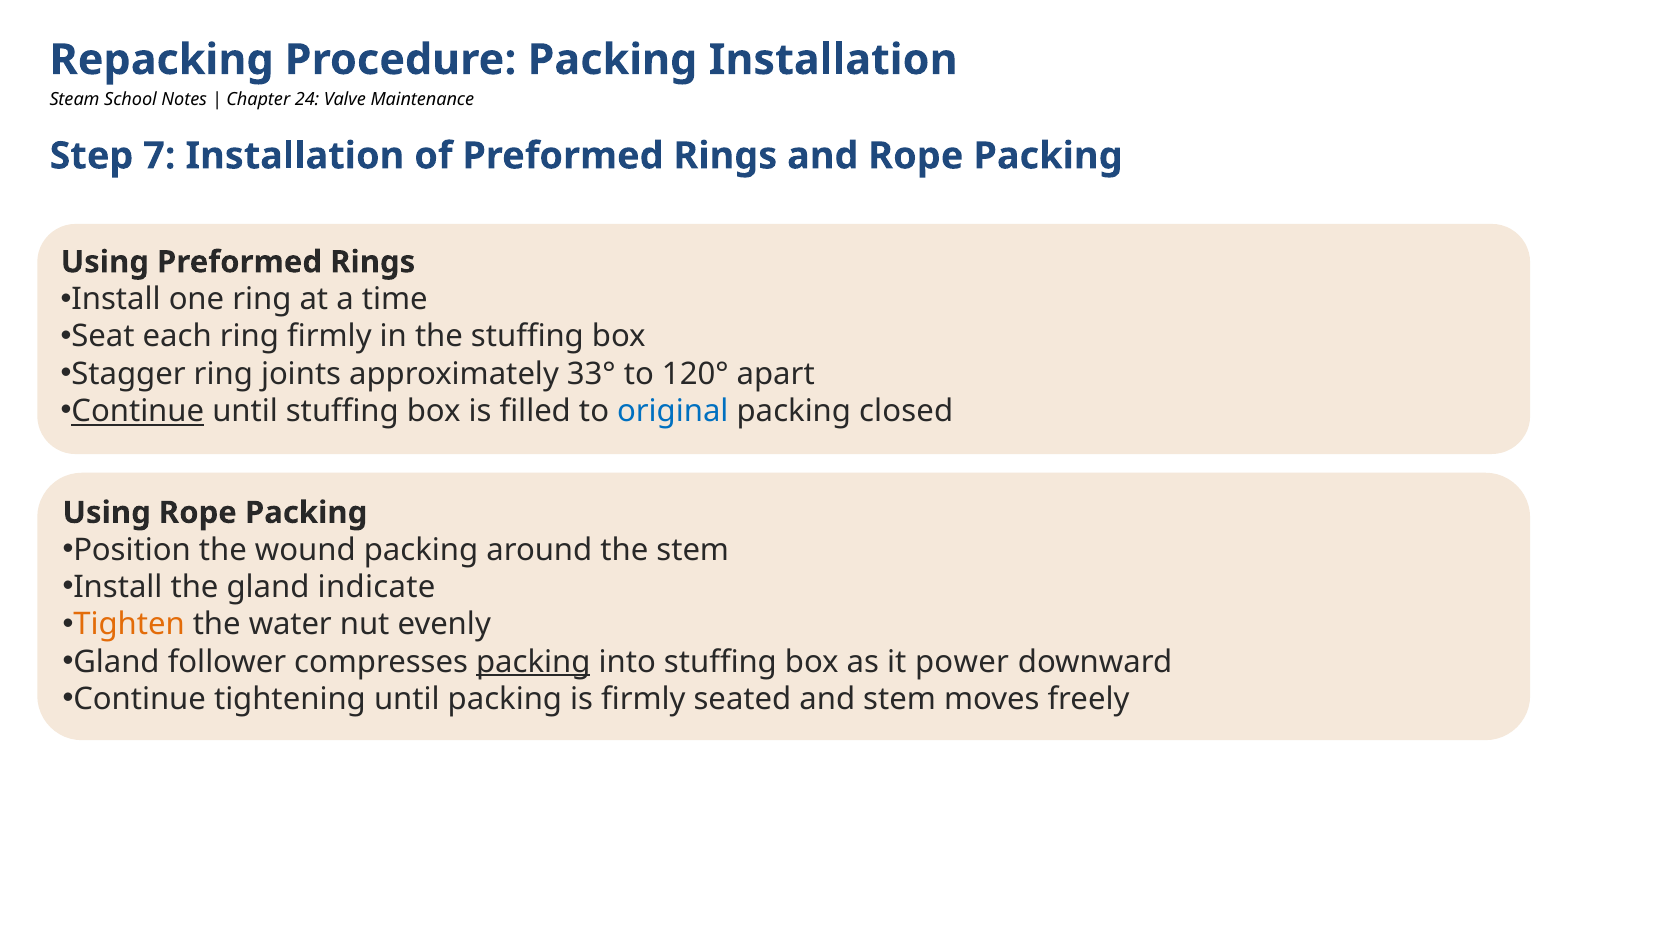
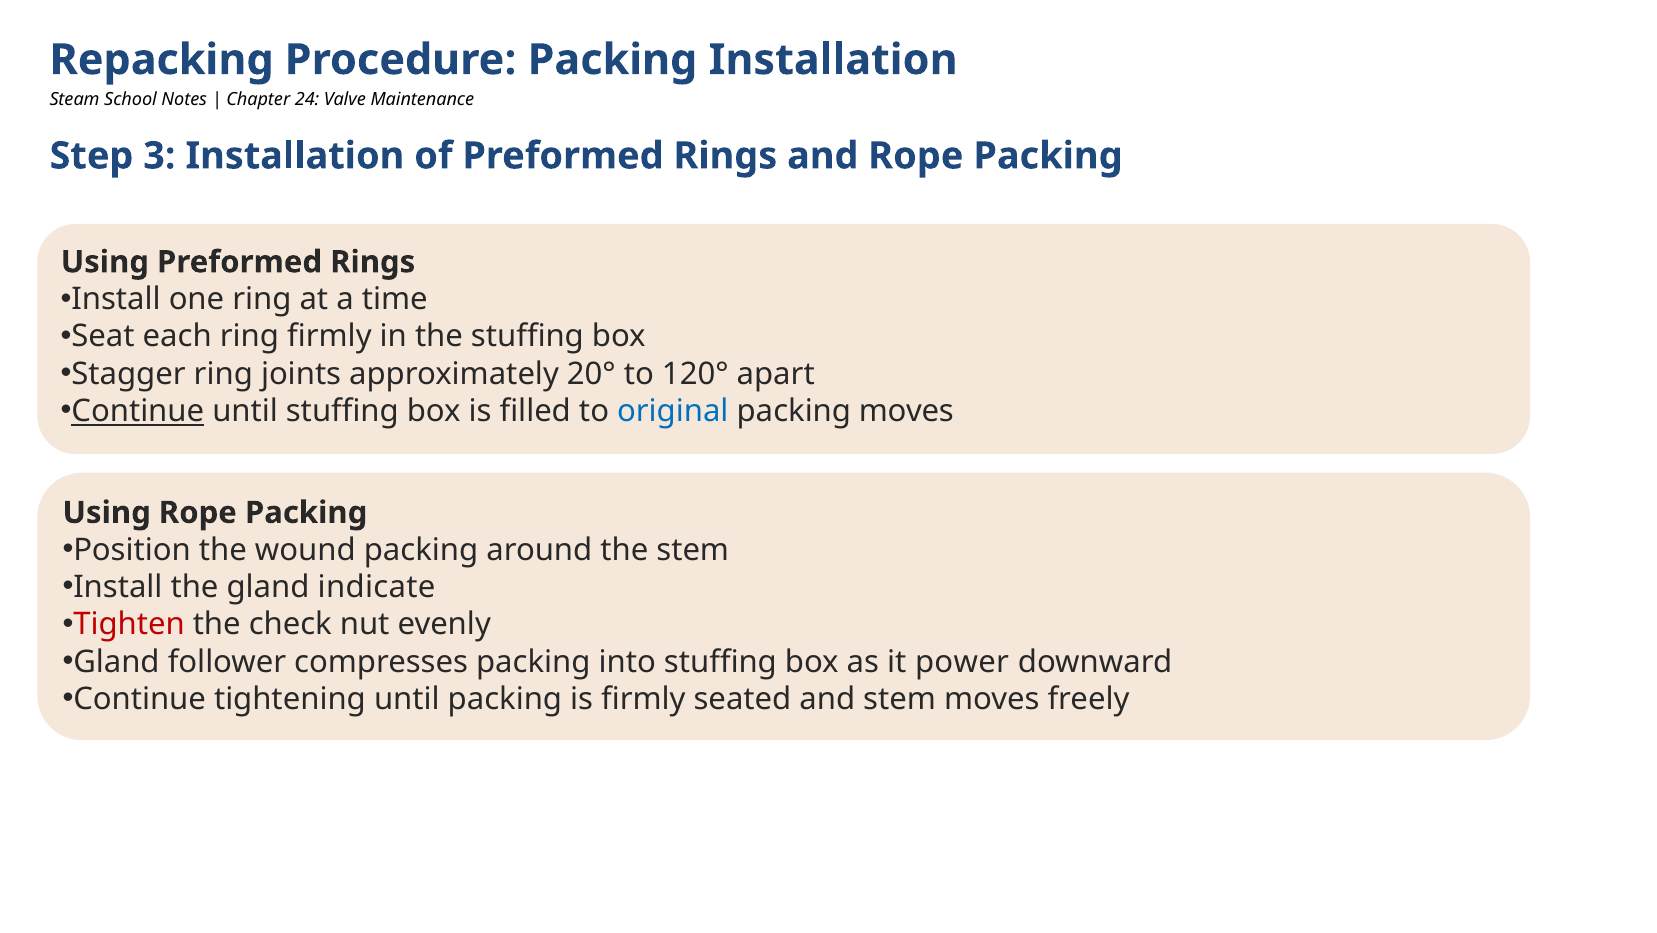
7: 7 -> 3 (159, 156)
33°: 33° -> 20° (591, 374)
packing closed: closed -> moves (906, 411)
Tighten colour: orange -> red (129, 625)
water: water -> check (290, 625)
packing underline: present -> none (533, 662)
